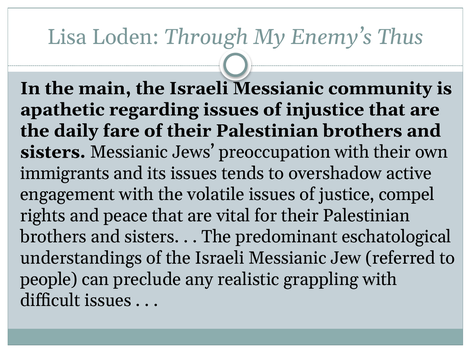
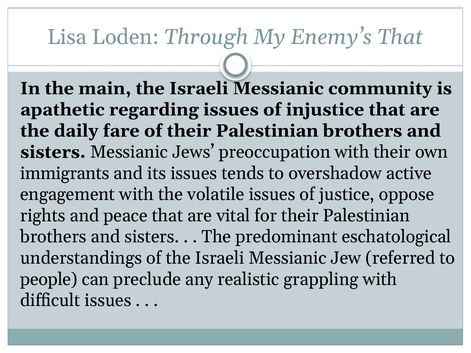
Enemy’s Thus: Thus -> That (400, 37)
compel: compel -> oppose (407, 195)
